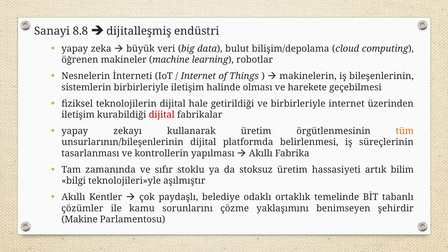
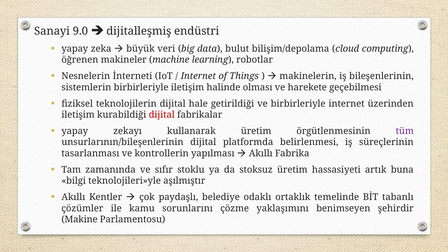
8.8: 8.8 -> 9.0 (80, 31)
tüm colour: orange -> purple (405, 131)
bilim: bilim -> buna (402, 170)
